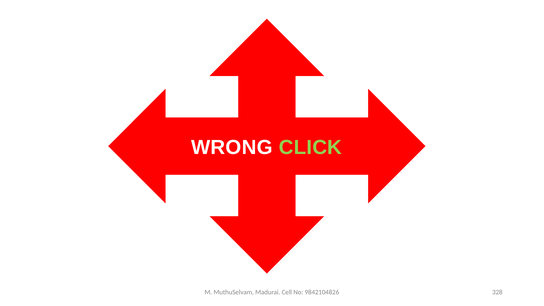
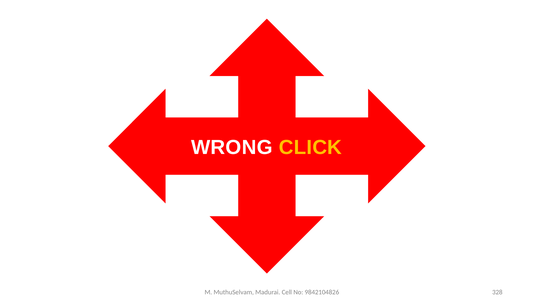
CLICK colour: light green -> yellow (310, 148)
